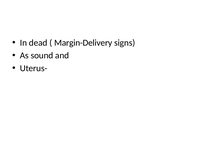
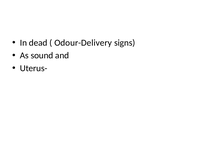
Margin-Delivery: Margin-Delivery -> Odour-Delivery (83, 43)
